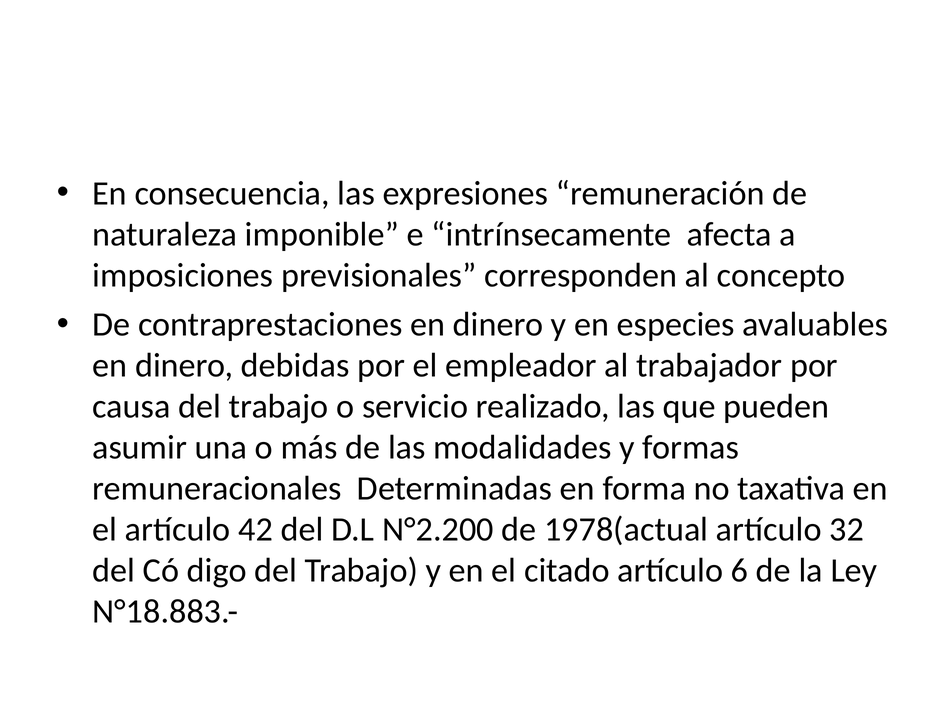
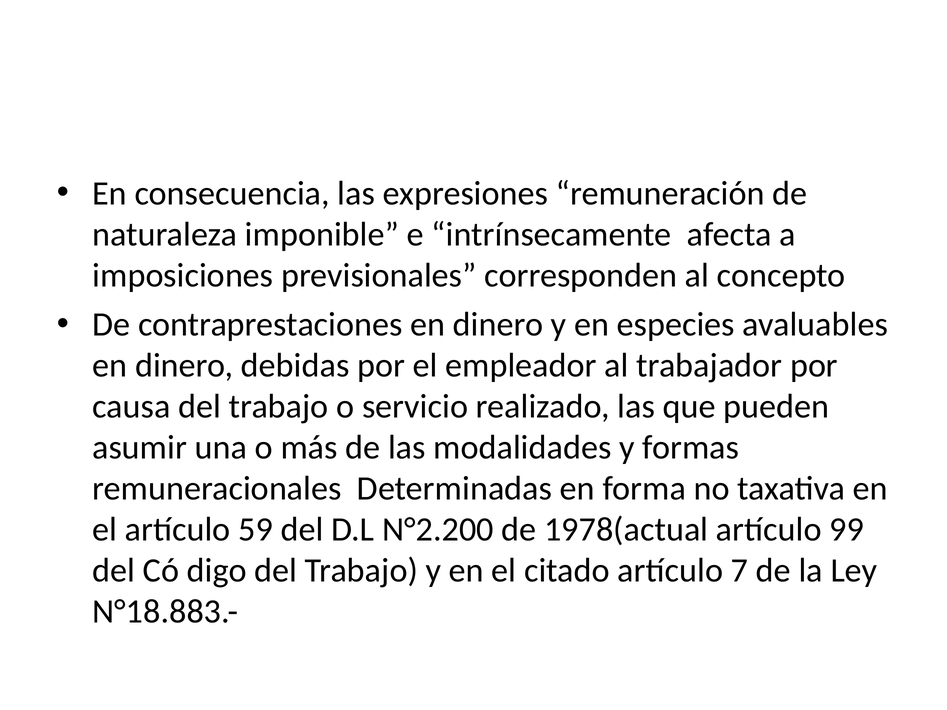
42: 42 -> 59 (256, 530)
32: 32 -> 99 (847, 530)
6: 6 -> 7 (740, 571)
